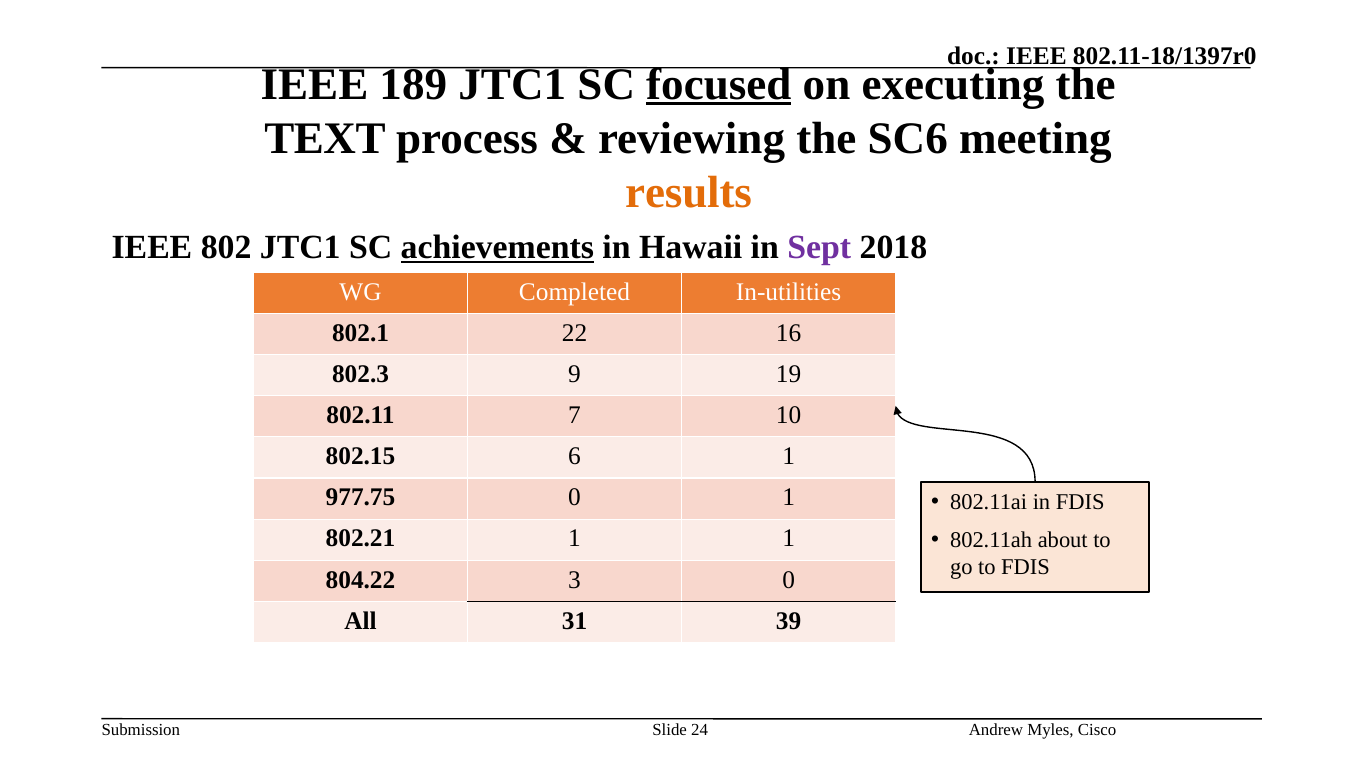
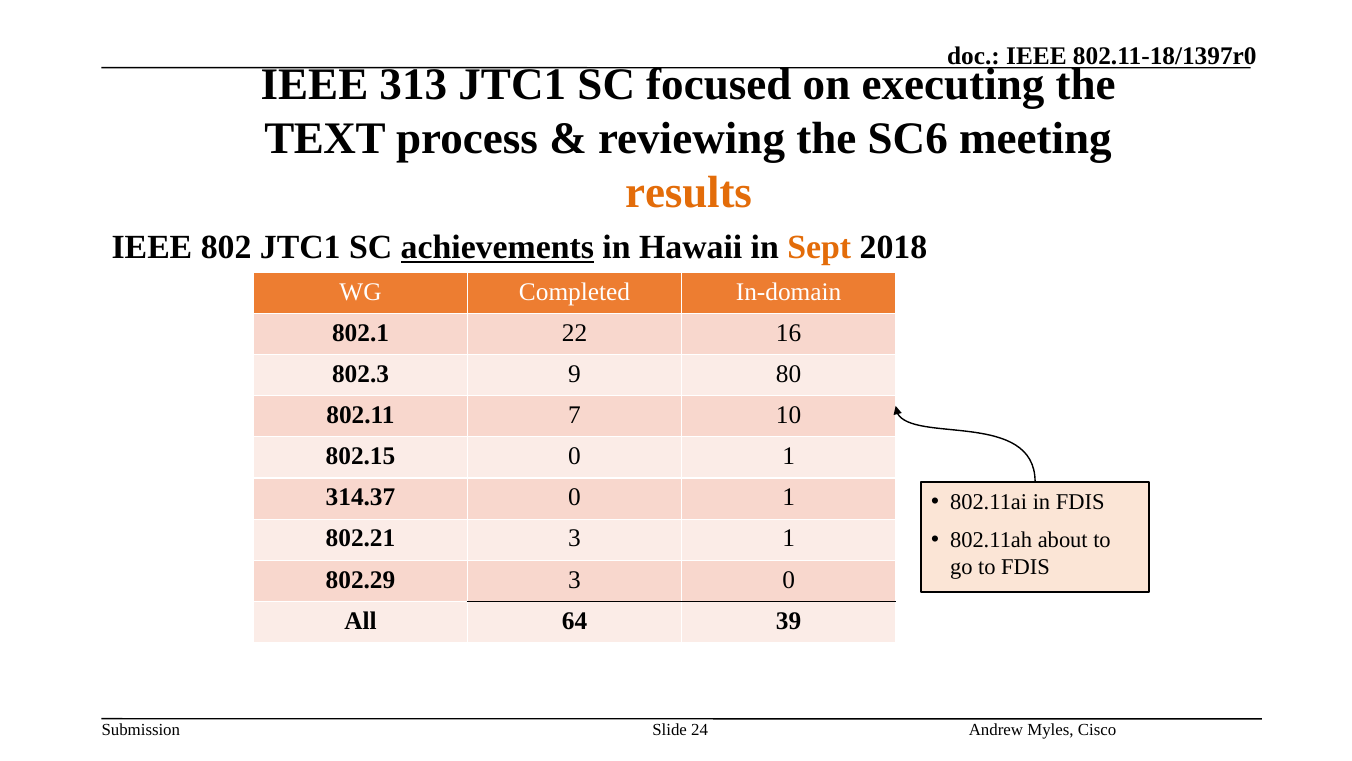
189: 189 -> 313 (413, 84)
focused underline: present -> none (719, 84)
Sept colour: purple -> orange (819, 247)
In-utilities: In-utilities -> In-domain (789, 291)
19: 19 -> 80 (789, 374)
802.15 6: 6 -> 0 (575, 456)
977.75: 977.75 -> 314.37 (361, 497)
802.21 1: 1 -> 3 (575, 538)
804.22: 804.22 -> 802.29 (361, 579)
31: 31 -> 64 (575, 620)
